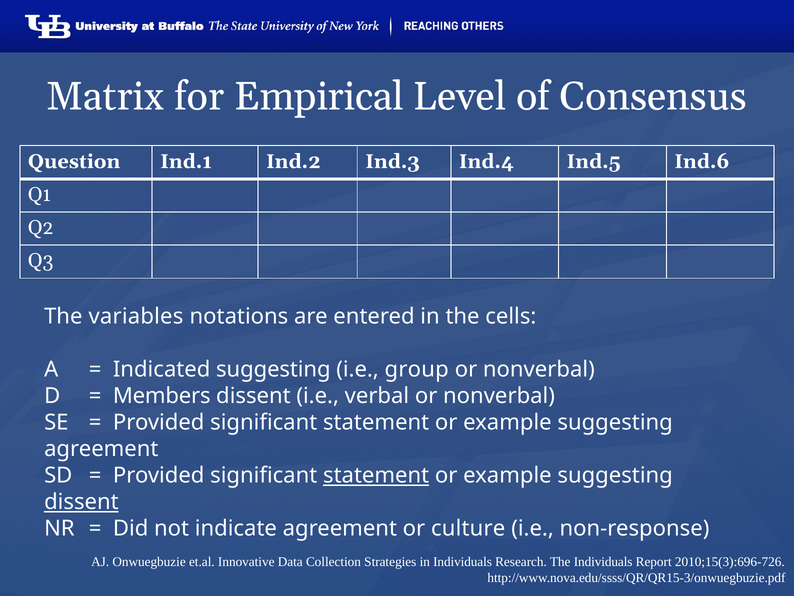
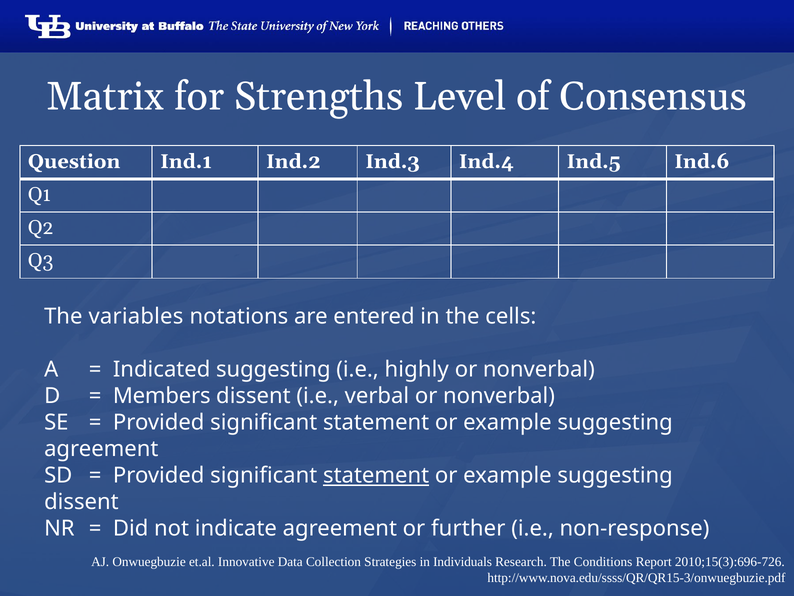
Empirical: Empirical -> Strengths (319, 97)
group: group -> highly (417, 369)
dissent underline: present -> none (81, 502)
culture: culture -> further (468, 528)
The Individuals: Individuals -> Conditions (603, 562)
